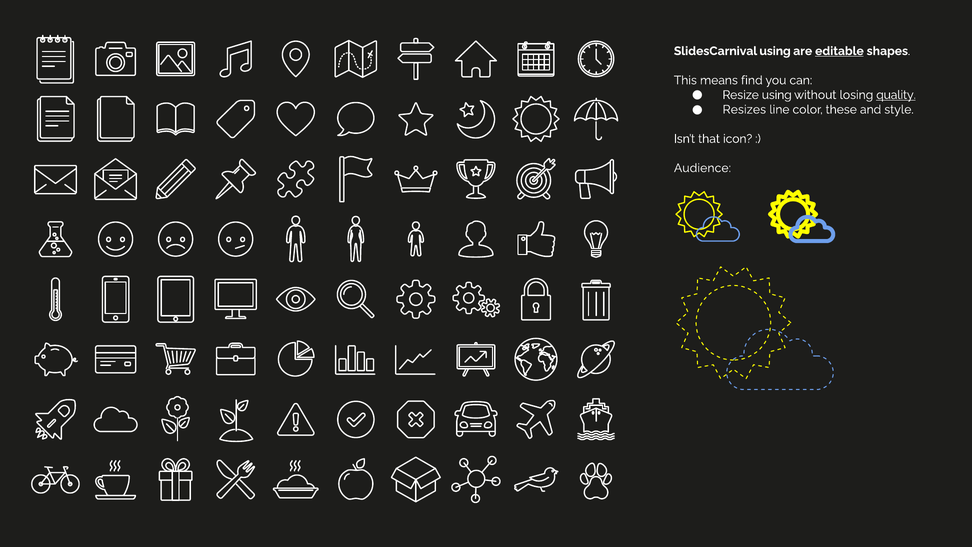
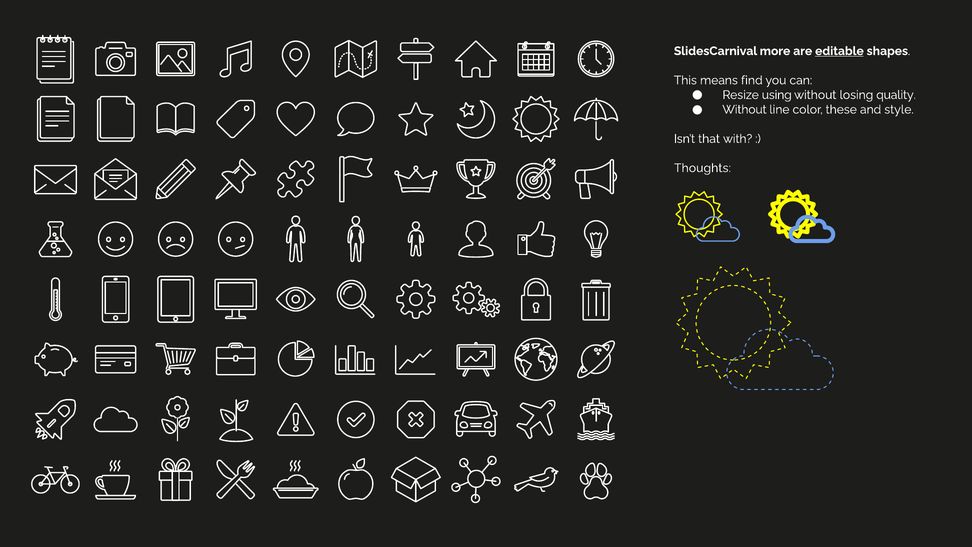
SlidesCarnival using: using -> more (775, 51)
quality underline: present -> none (896, 95)
Resizes: Resizes -> Without (744, 109)
icon: icon -> with (738, 139)
Audience: Audience -> Thoughts (702, 168)
